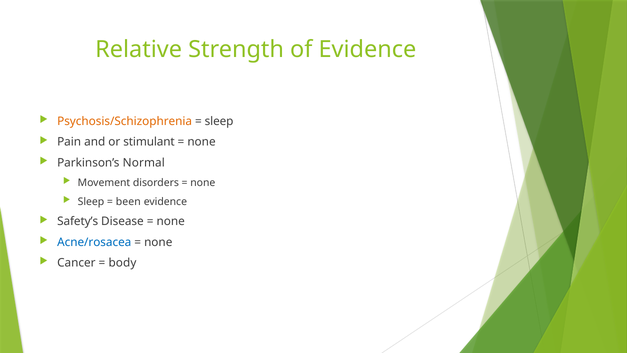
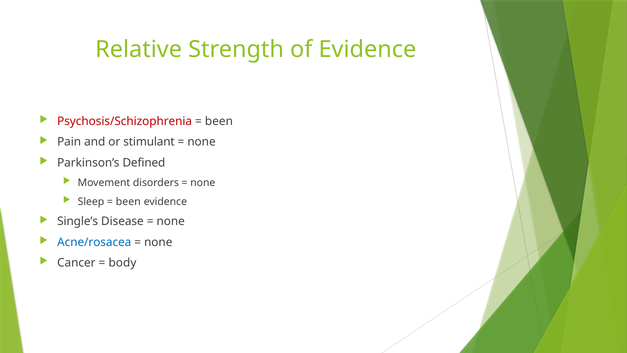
Psychosis/Schizophrenia colour: orange -> red (125, 121)
sleep: sleep -> been (219, 121)
Normal: Normal -> Defined (144, 163)
Safety’s: Safety’s -> Single’s (78, 221)
